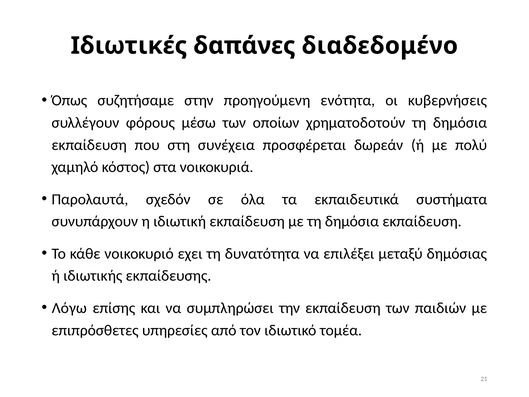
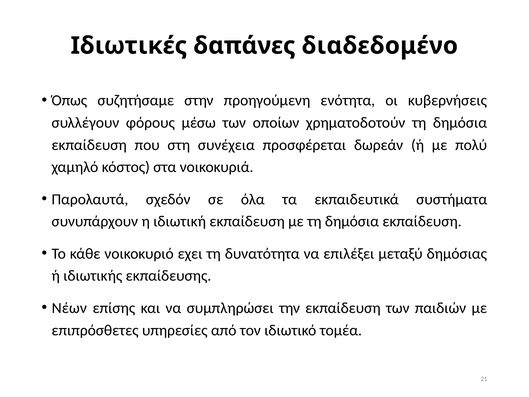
Λόγω: Λόγω -> Νέων (69, 308)
